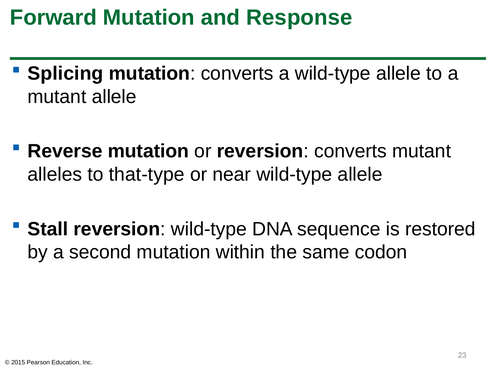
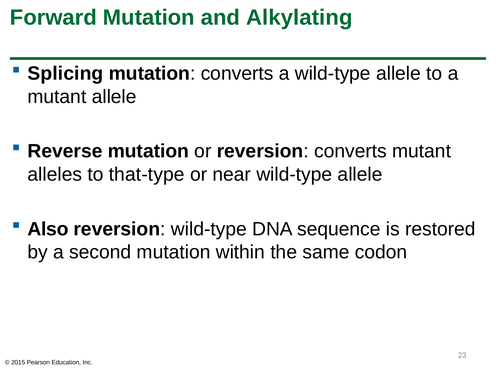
Response: Response -> Alkylating (299, 18)
Stall: Stall -> Also (48, 229)
